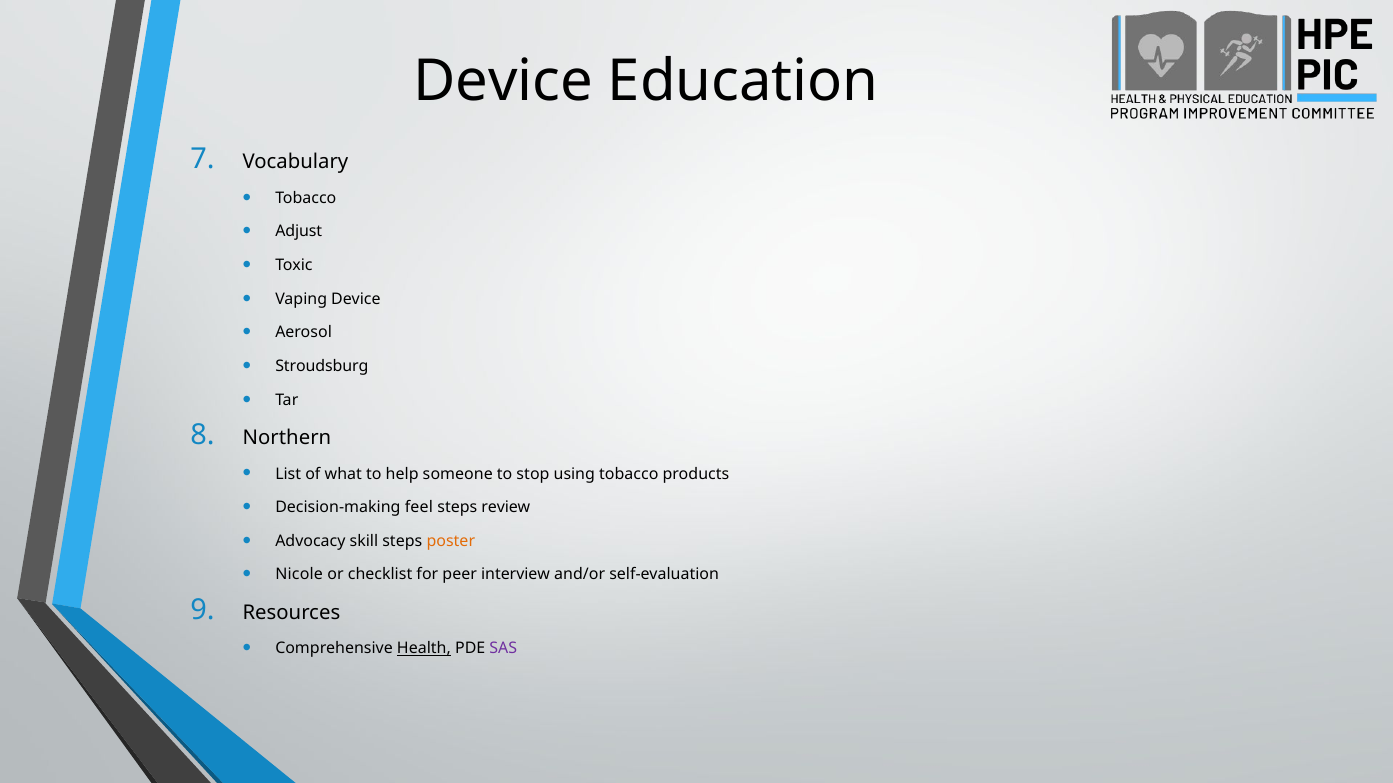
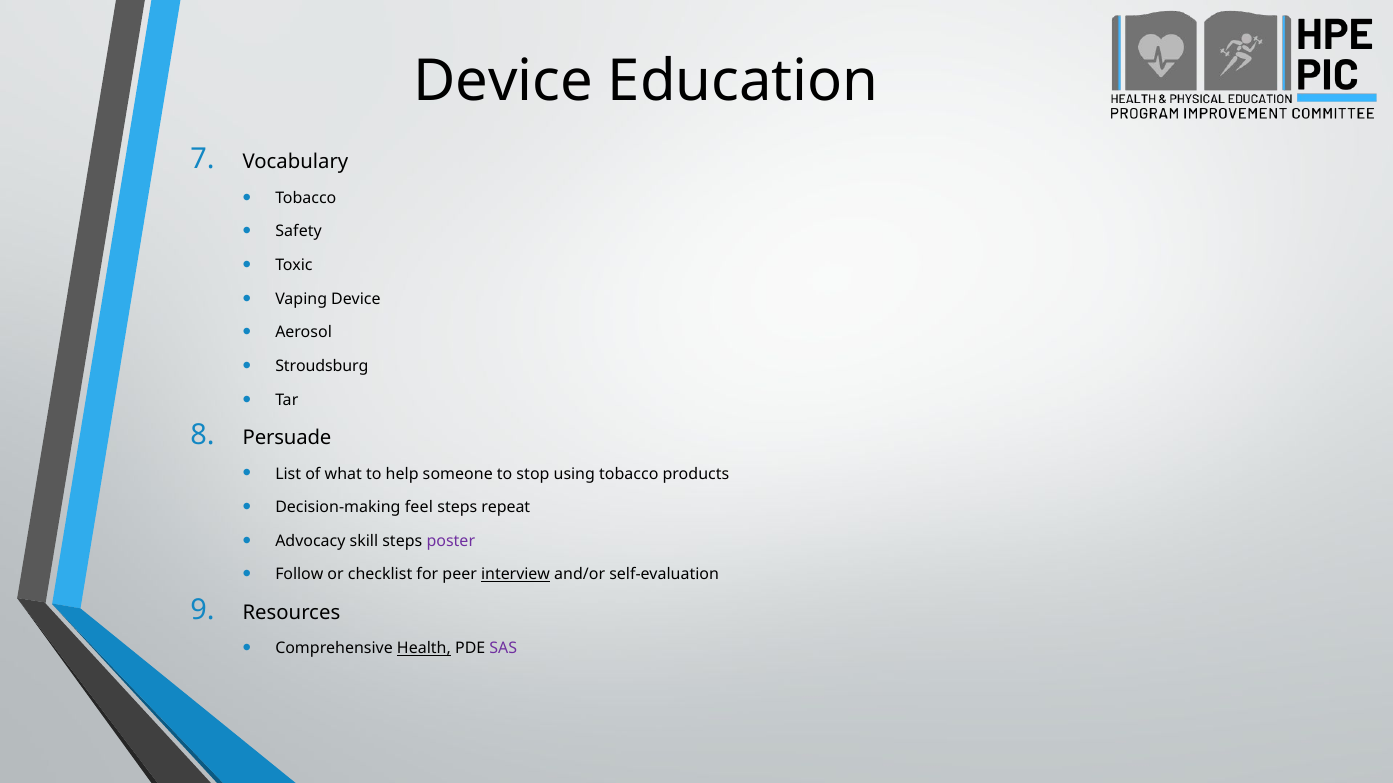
Adjust: Adjust -> Safety (299, 232)
Northern: Northern -> Persuade (287, 438)
review: review -> repeat (506, 508)
poster colour: orange -> purple (451, 541)
Nicole: Nicole -> Follow (299, 575)
interview underline: none -> present (516, 575)
